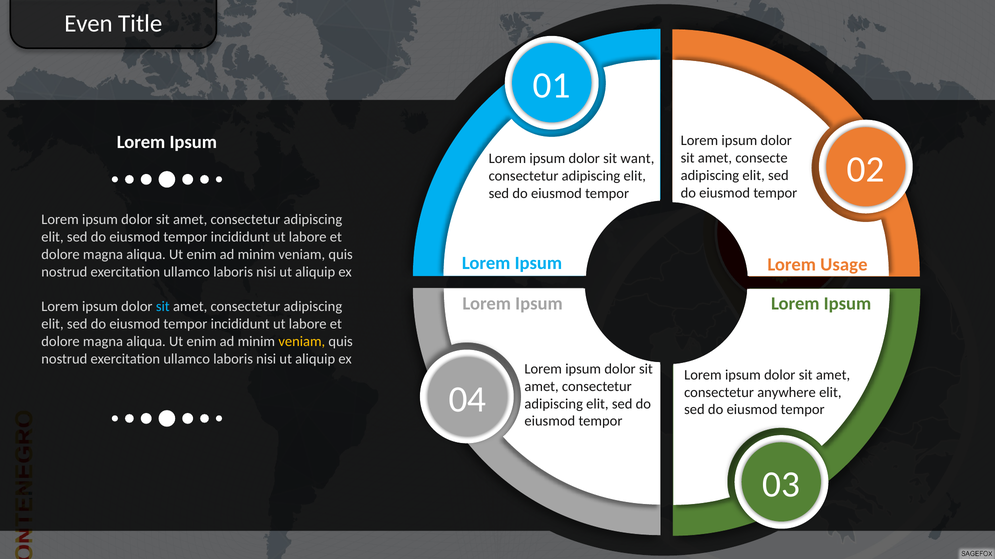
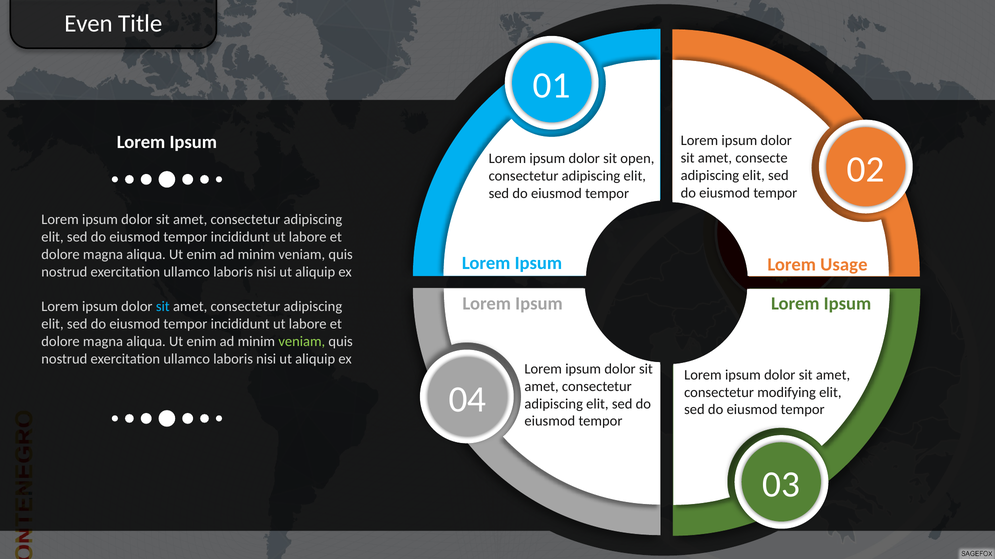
want: want -> open (637, 159)
veniam colour: yellow -> light green (302, 342)
anywhere: anywhere -> modifying (787, 393)
